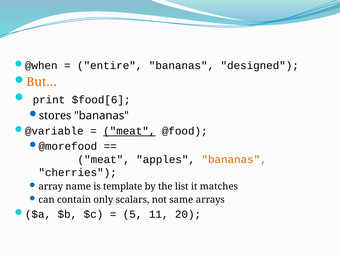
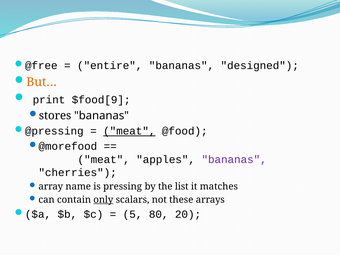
@when: @when -> @free (41, 66)
$food[6: $food[6 -> $food[9 (101, 100)
@variable: @variable -> @pressing (54, 131)
bananas colour: orange -> purple (234, 159)
template: template -> pressing (123, 187)
only underline: none -> present (103, 200)
same: same -> these (181, 200)
11: 11 -> 80 (159, 214)
